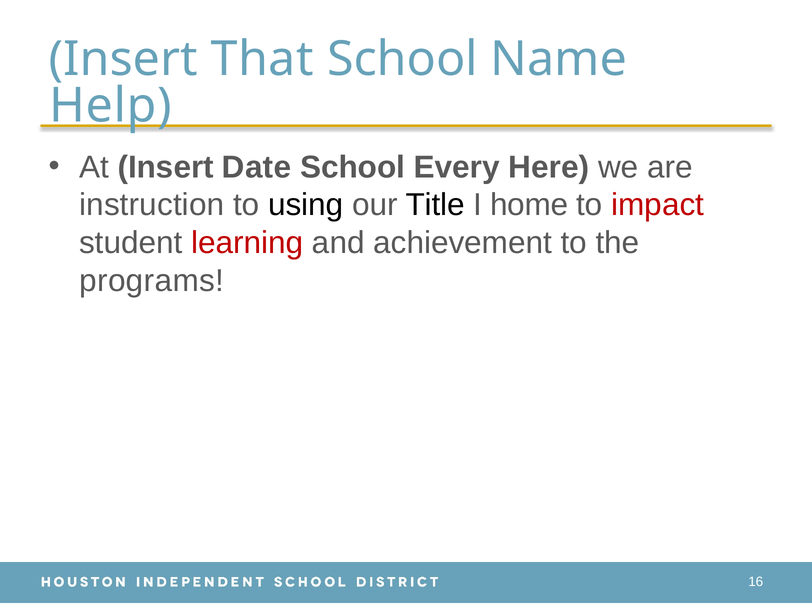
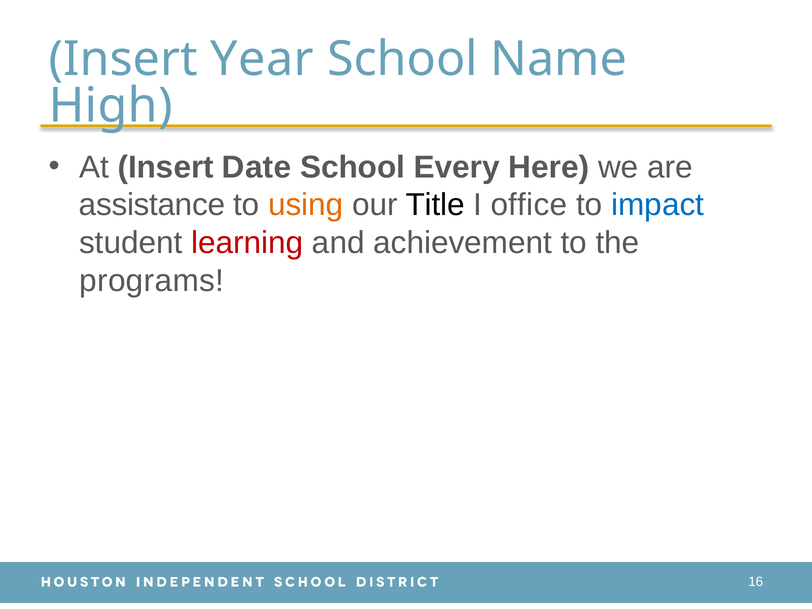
That: That -> Year (262, 59)
Help: Help -> High (111, 106)
instruction: instruction -> assistance (152, 205)
using colour: black -> orange (306, 205)
home: home -> office (529, 205)
impact colour: red -> blue (658, 205)
